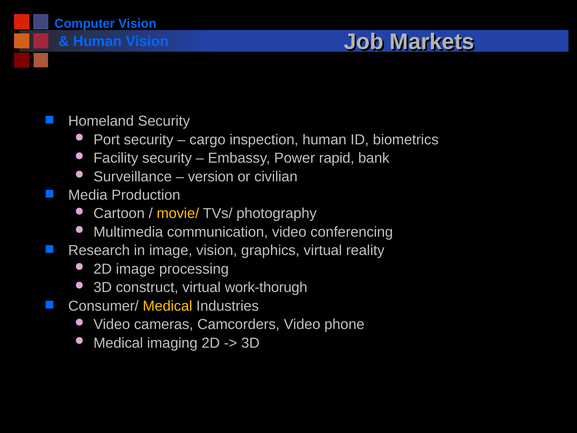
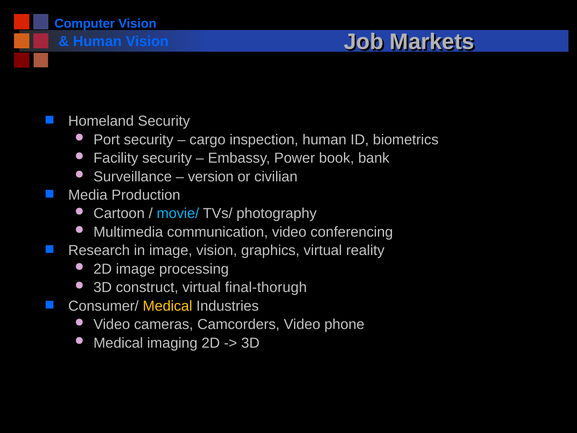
rapid: rapid -> book (337, 158)
movie/ colour: yellow -> light blue (178, 213)
work-thorugh: work-thorugh -> final-thorugh (266, 287)
